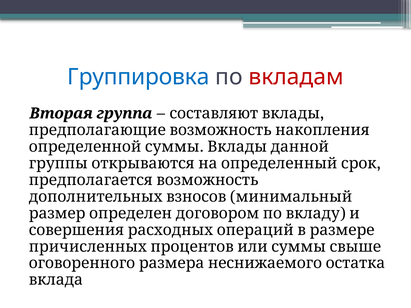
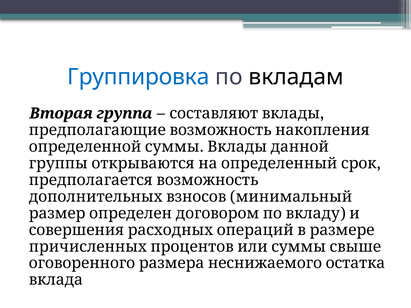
вкладам colour: red -> black (296, 77)
